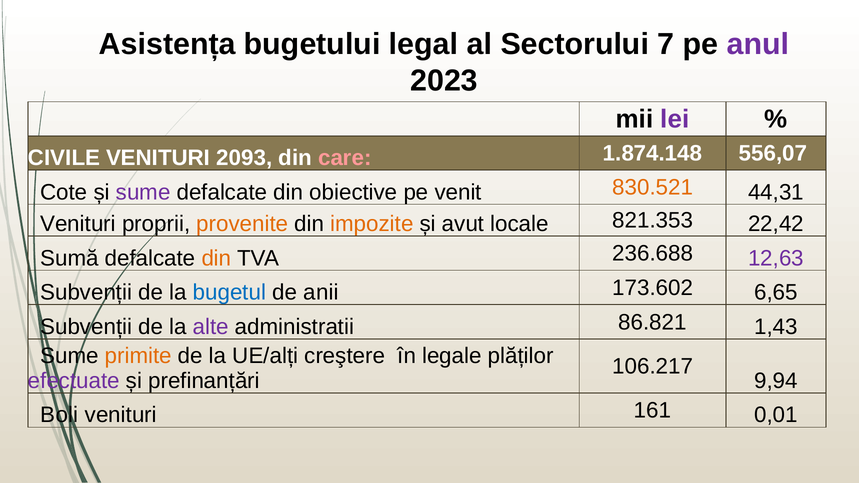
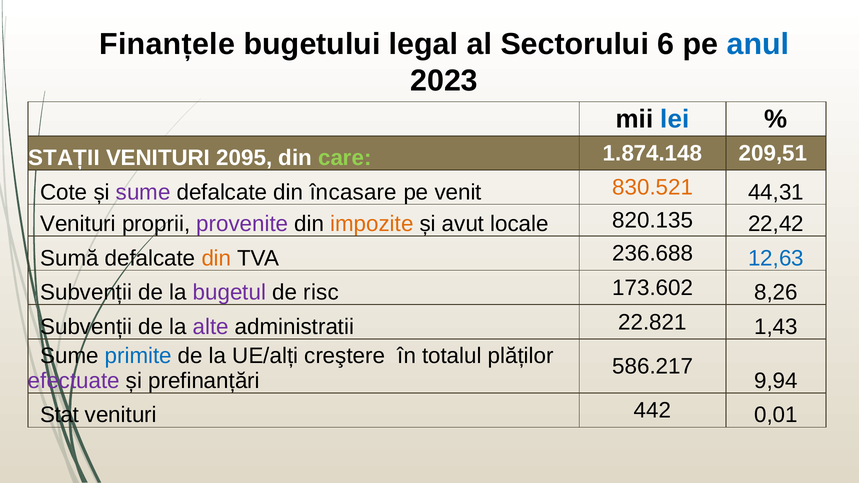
Asistența: Asistența -> Finanțele (167, 44)
7: 7 -> 6 (666, 44)
anul colour: purple -> blue (758, 44)
lei colour: purple -> blue (675, 119)
CIVILE: CIVILE -> STAȚII (64, 158)
2093: 2093 -> 2095 (244, 158)
care colour: pink -> light green (345, 158)
556,07: 556,07 -> 209,51 (773, 153)
obiective: obiective -> încasare (353, 192)
provenite colour: orange -> purple (242, 224)
821.353: 821.353 -> 820.135 (653, 221)
12,63 colour: purple -> blue (776, 258)
bugetul colour: blue -> purple (229, 292)
anii: anii -> risc (321, 292)
6,65: 6,65 -> 8,26 (776, 292)
86.821: 86.821 -> 22.821 (653, 322)
primite colour: orange -> blue (138, 356)
legale: legale -> totalul (452, 356)
106.217: 106.217 -> 586.217 (653, 367)
Boli: Boli -> Stat (60, 415)
161: 161 -> 442 (653, 411)
